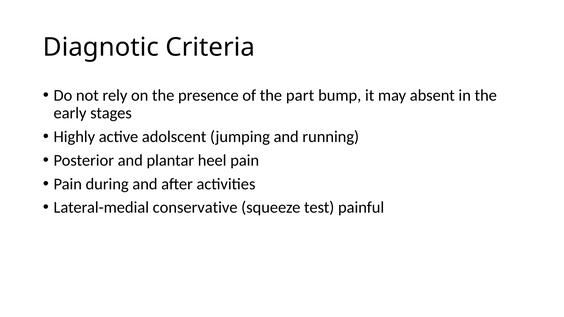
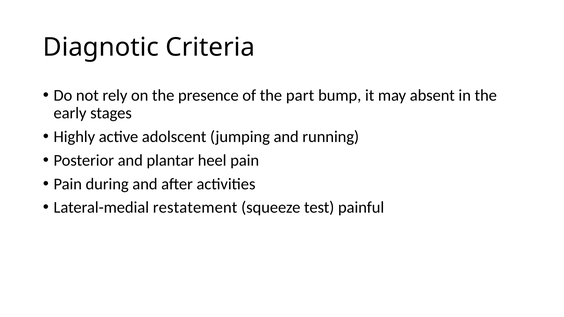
conservative: conservative -> restatement (195, 208)
